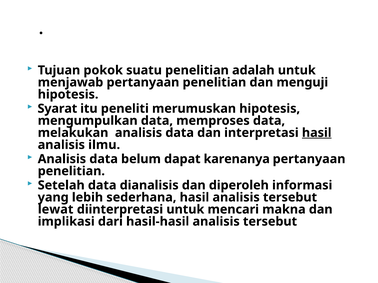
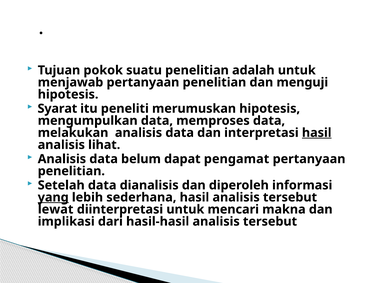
ilmu: ilmu -> lihat (104, 145)
karenanya: karenanya -> pengamat (237, 159)
yang underline: none -> present (53, 198)
